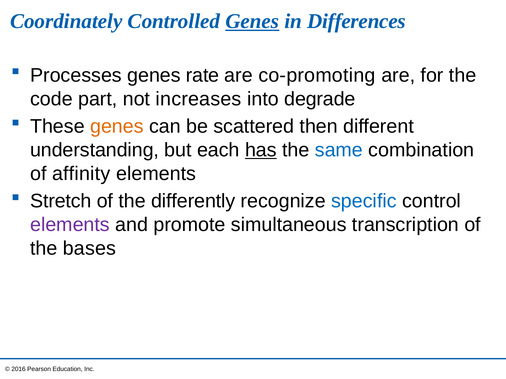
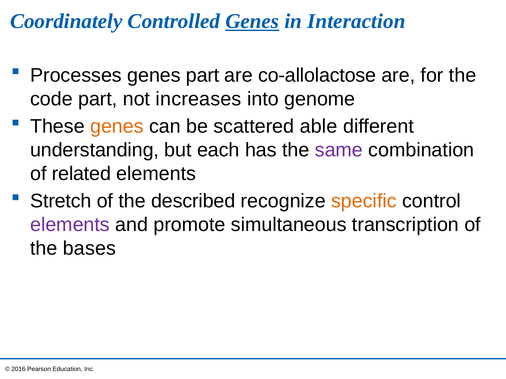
Differences: Differences -> Interaction (356, 21)
genes rate: rate -> part (203, 75)
co-promoting: co-promoting -> co-allolactose (317, 75)
degrade: degrade -> genome (320, 99)
then: then -> able (319, 127)
has underline: present -> none (261, 150)
same colour: blue -> purple (339, 150)
affinity: affinity -> related (81, 174)
differently: differently -> described (193, 201)
specific colour: blue -> orange (364, 201)
